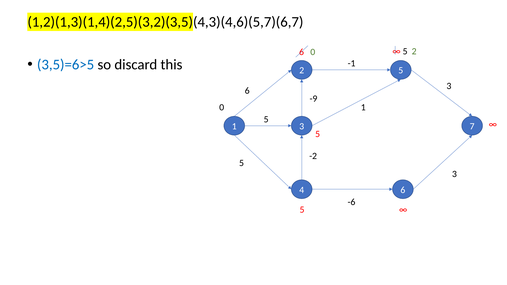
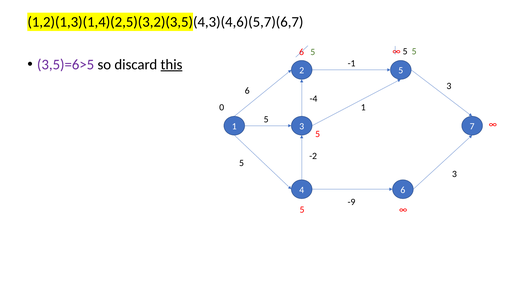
2: 2 -> 5 (414, 52)
0: 0 -> 5 (313, 52)
3,5)=6>5 colour: blue -> purple (66, 65)
this underline: none -> present (171, 65)
-9: -9 -> -4 (314, 99)
-6: -6 -> -9 (351, 202)
